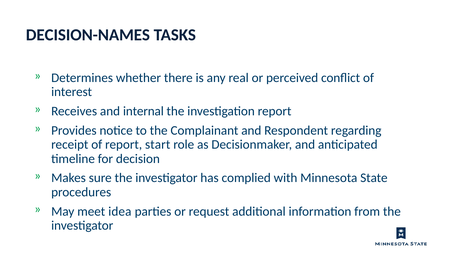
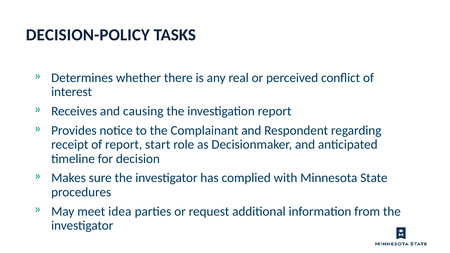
DECISION-NAMES: DECISION-NAMES -> DECISION-POLICY (88, 35)
internal: internal -> causing (143, 111)
